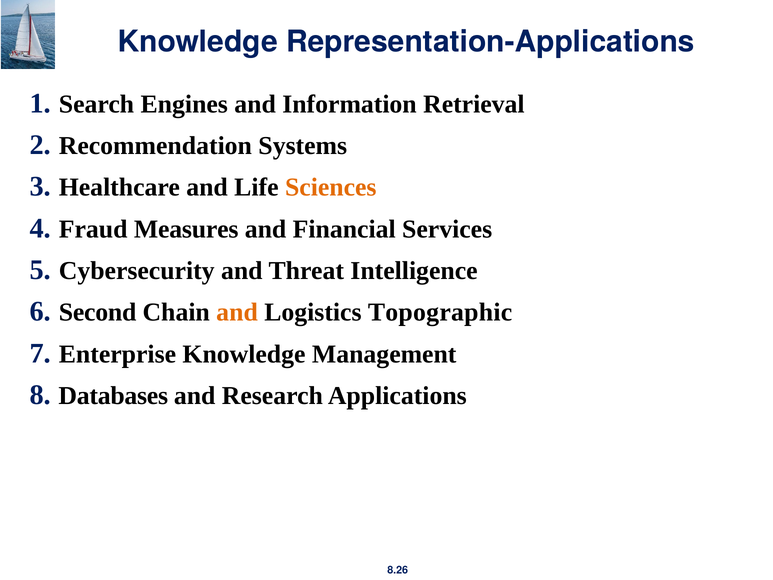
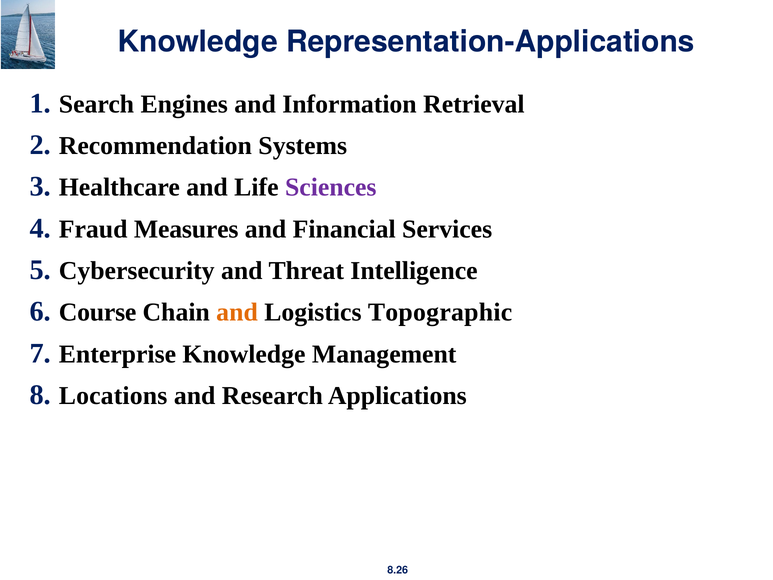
Sciences colour: orange -> purple (331, 187)
Second: Second -> Course (98, 312)
Databases: Databases -> Locations (113, 396)
